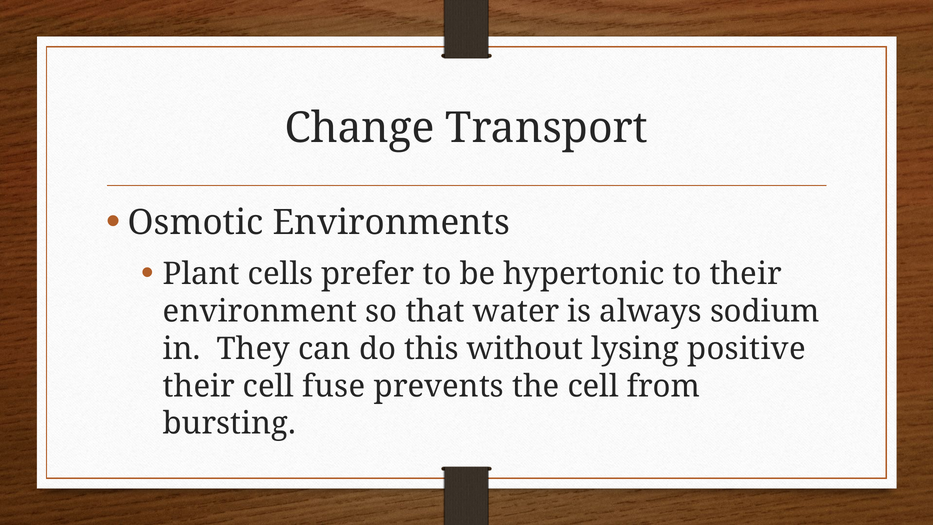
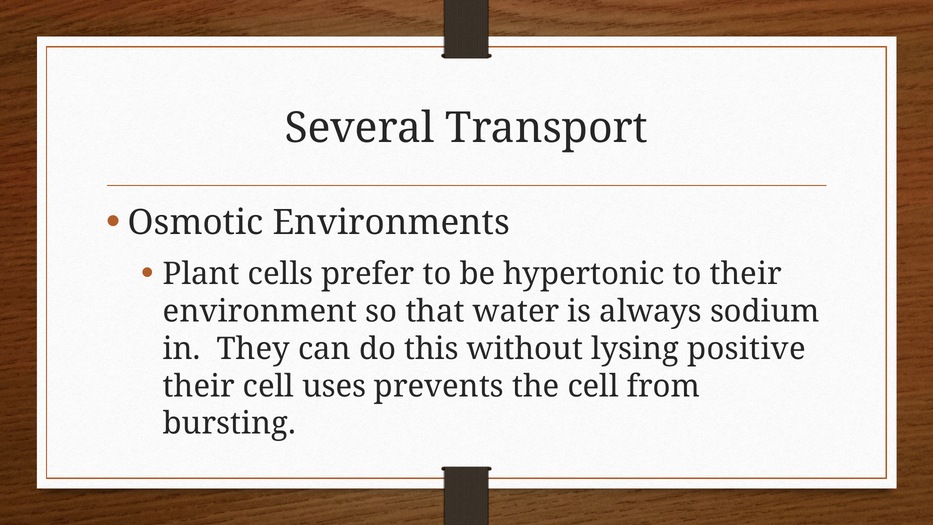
Change: Change -> Several (360, 128)
fuse: fuse -> uses (334, 386)
